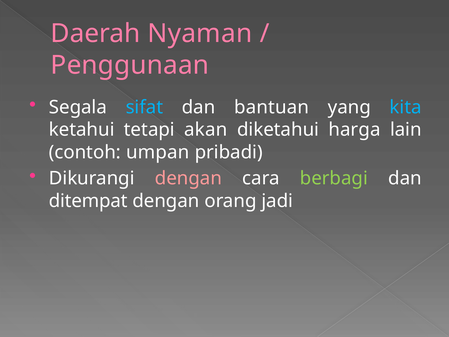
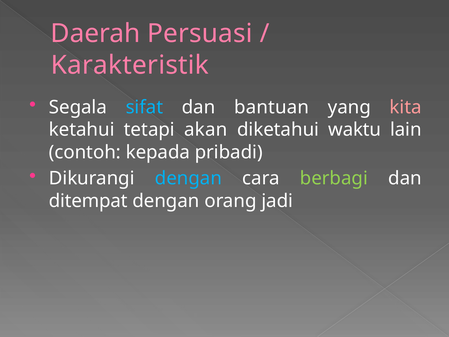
Nyaman: Nyaman -> Persuasi (200, 34)
Penggunaan: Penggunaan -> Karakteristik (130, 65)
kita colour: light blue -> pink (406, 107)
harga: harga -> waktu (355, 130)
umpan: umpan -> kepada (158, 152)
dengan colour: pink -> light blue (188, 178)
